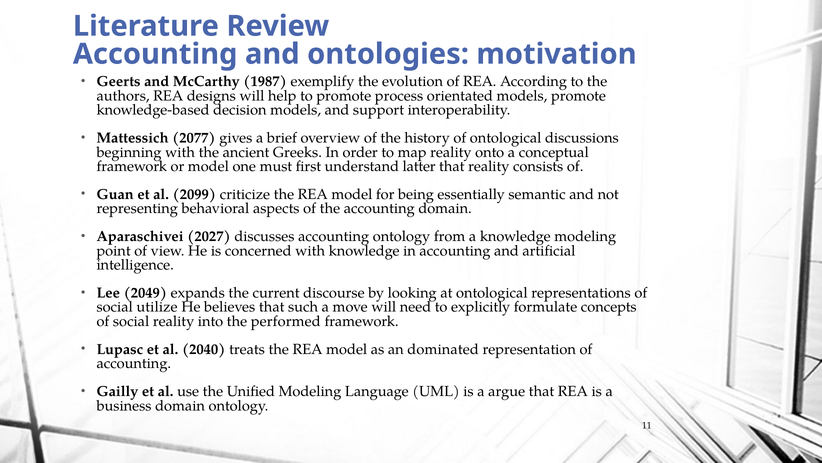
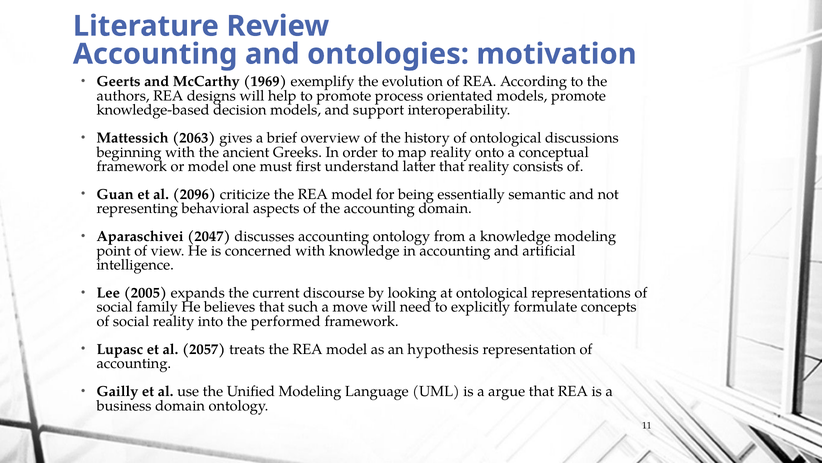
1987: 1987 -> 1969 (265, 82)
2077: 2077 -> 2063 (194, 138)
2099: 2099 -> 2096 (194, 194)
2027: 2027 -> 2047 (209, 236)
2049: 2049 -> 2005 (145, 293)
utilize: utilize -> family (157, 307)
2040: 2040 -> 2057 (204, 349)
dominated: dominated -> hypothesis (443, 349)
